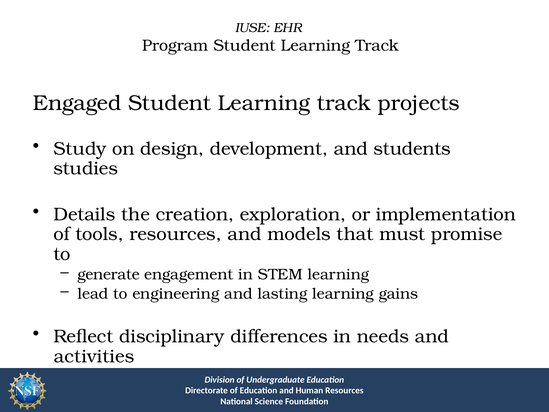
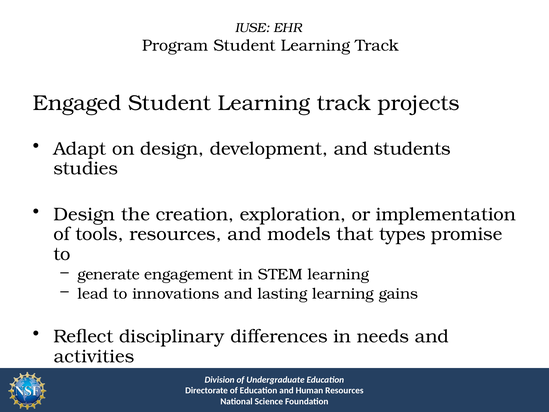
Study: Study -> Adapt (80, 149)
Details: Details -> Design (84, 214)
must: must -> types (402, 234)
engineering: engineering -> innovations (176, 294)
